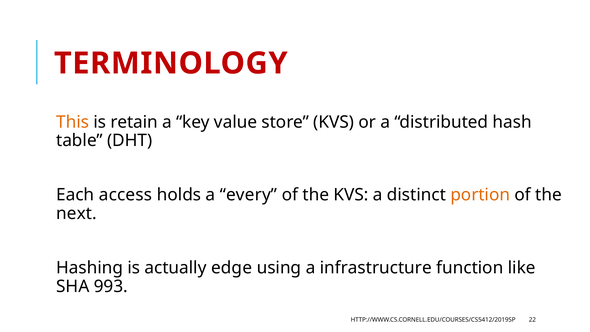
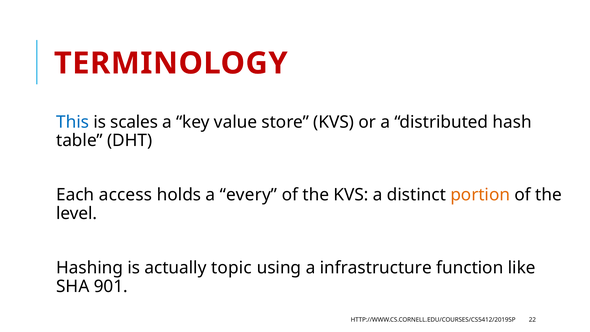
This colour: orange -> blue (73, 122)
retain: retain -> scales (134, 122)
next: next -> level (77, 213)
edge: edge -> topic (232, 268)
993: 993 -> 901 (111, 286)
